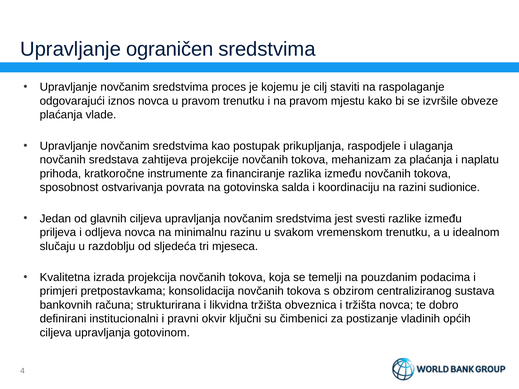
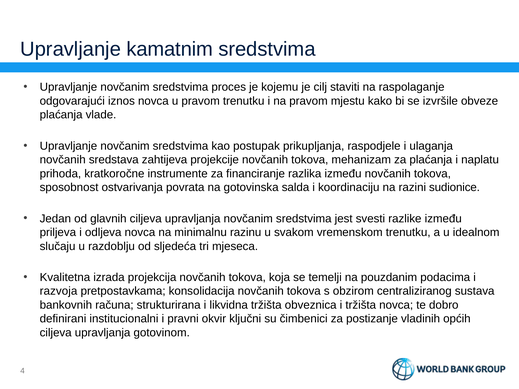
ograničen: ograničen -> kamatnim (170, 49)
primjeri: primjeri -> razvoja (59, 291)
